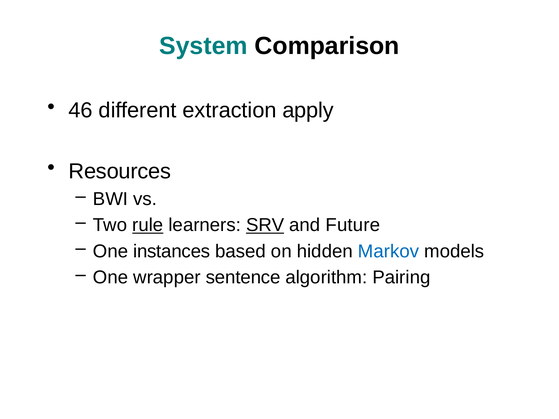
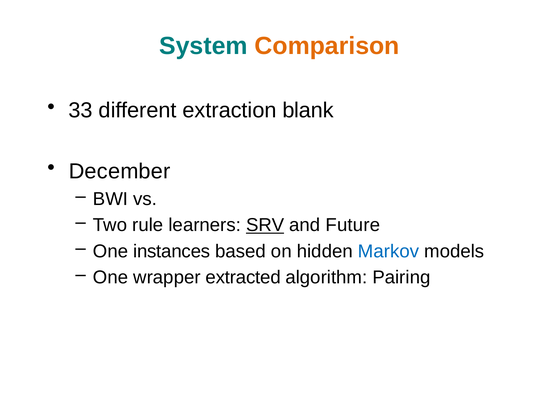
Comparison colour: black -> orange (327, 46)
46: 46 -> 33 (81, 111)
apply: apply -> blank (308, 111)
Resources: Resources -> December (120, 171)
rule underline: present -> none (148, 225)
sentence: sentence -> extracted (243, 277)
